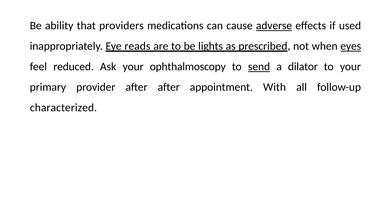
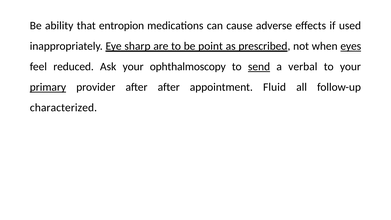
providers: providers -> entropion (122, 26)
adverse underline: present -> none (274, 26)
reads: reads -> sharp (137, 46)
lights: lights -> point (211, 46)
dilator: dilator -> verbal (303, 67)
primary underline: none -> present (48, 87)
With: With -> Fluid (275, 87)
